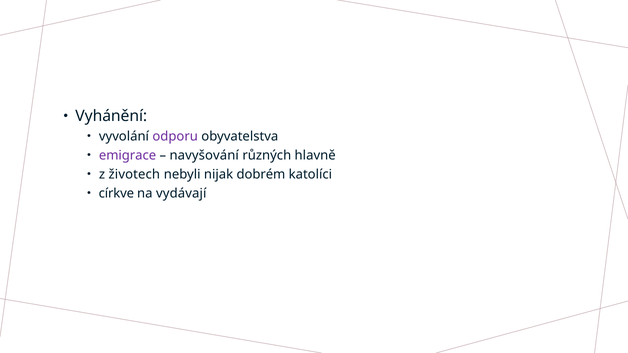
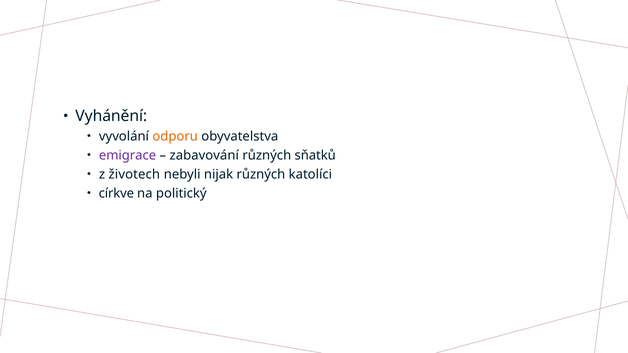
odporu colour: purple -> orange (175, 137)
navyšování: navyšování -> zabavování (204, 156)
hlavně: hlavně -> sňatků (315, 156)
nijak dobrém: dobrém -> různých (261, 175)
vydávají: vydávají -> politický (181, 194)
